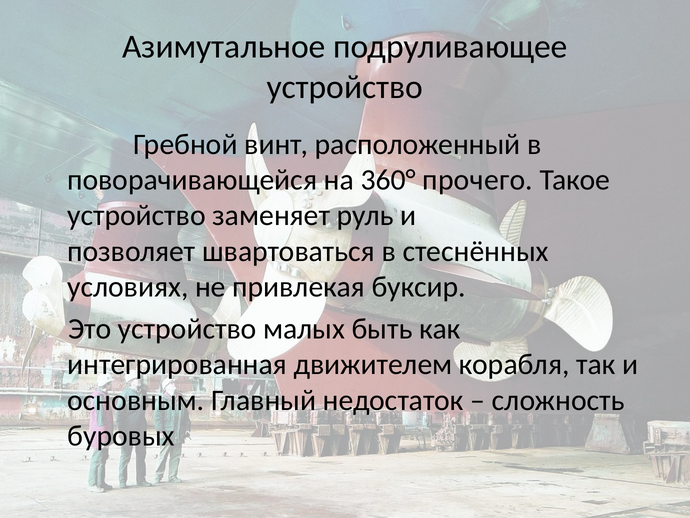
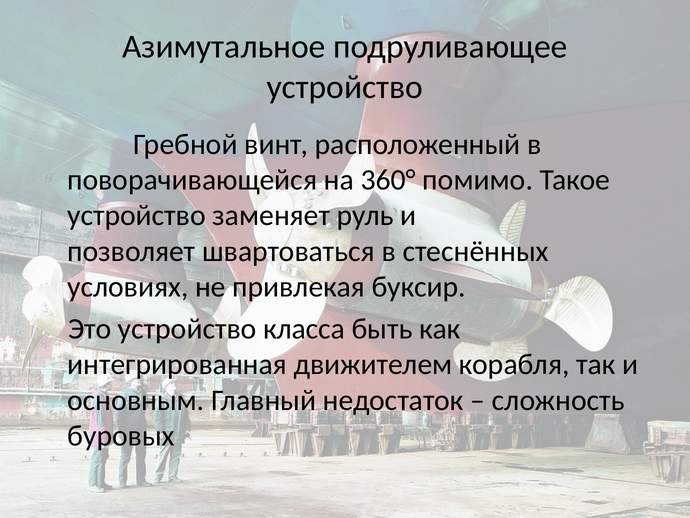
прочего: прочего -> помимо (478, 180)
малых: малых -> класса (304, 329)
